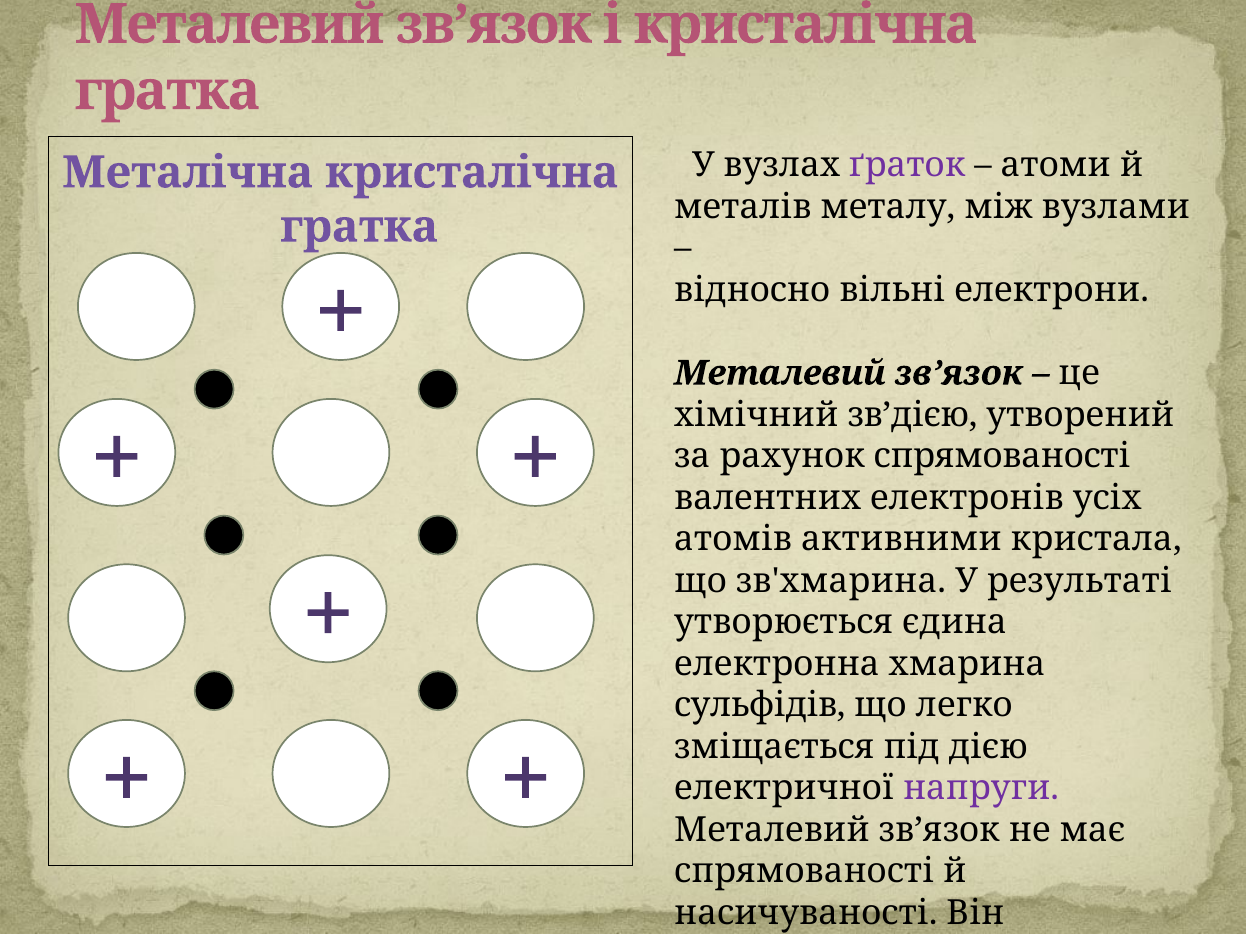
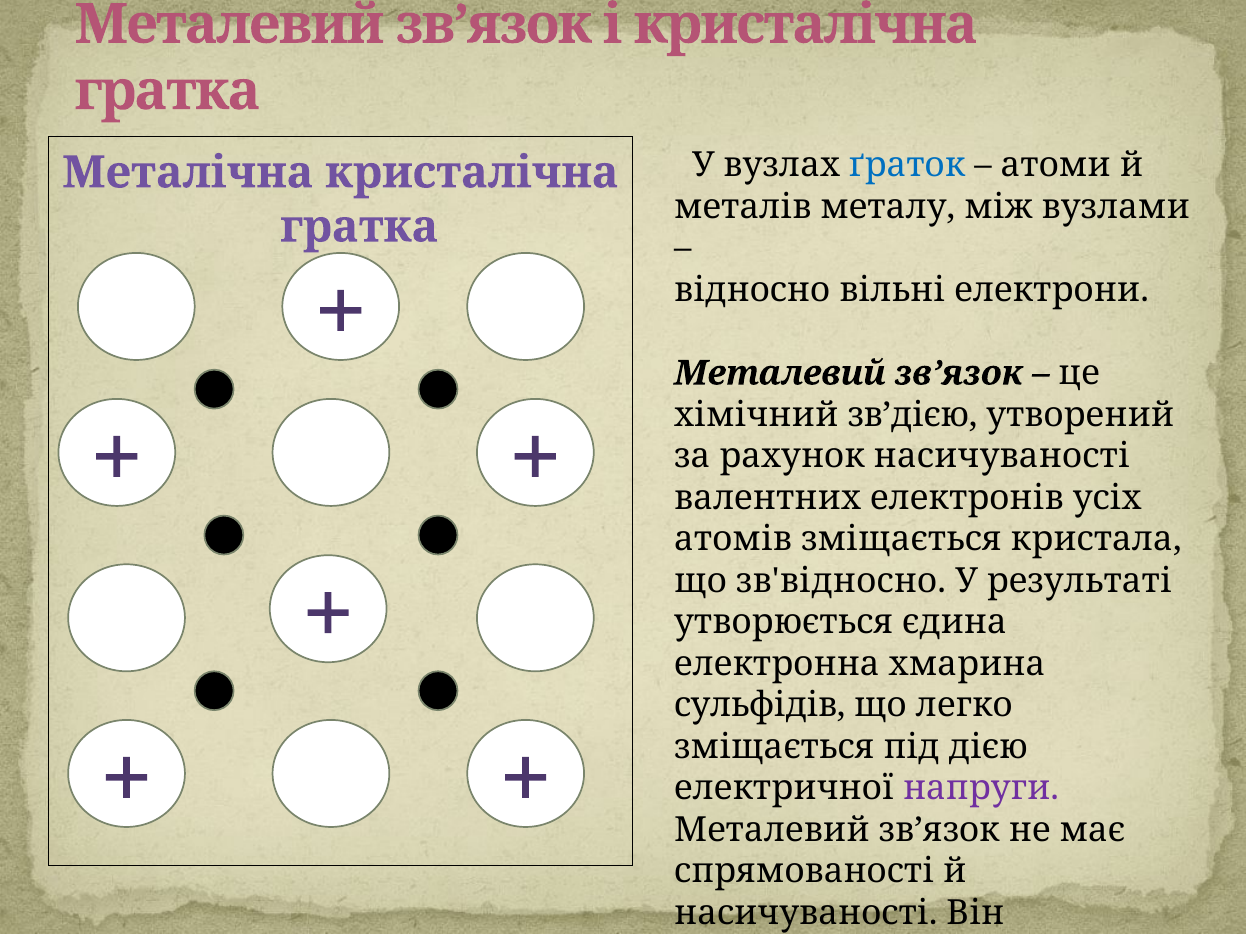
ґраток colour: purple -> blue (907, 166)
рахунок спрямованості: спрямованості -> насичуваності (1002, 456)
атомів активними: активними -> зміщається (901, 540)
зв'хмарина: зв'хмарина -> зв'відносно (841, 581)
